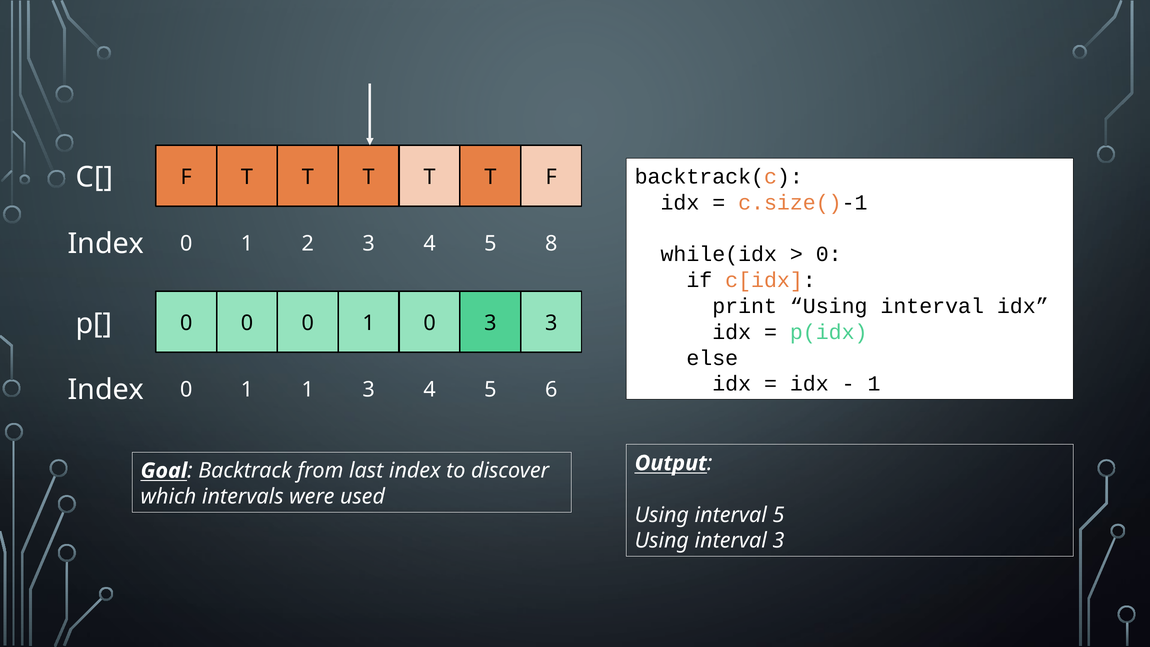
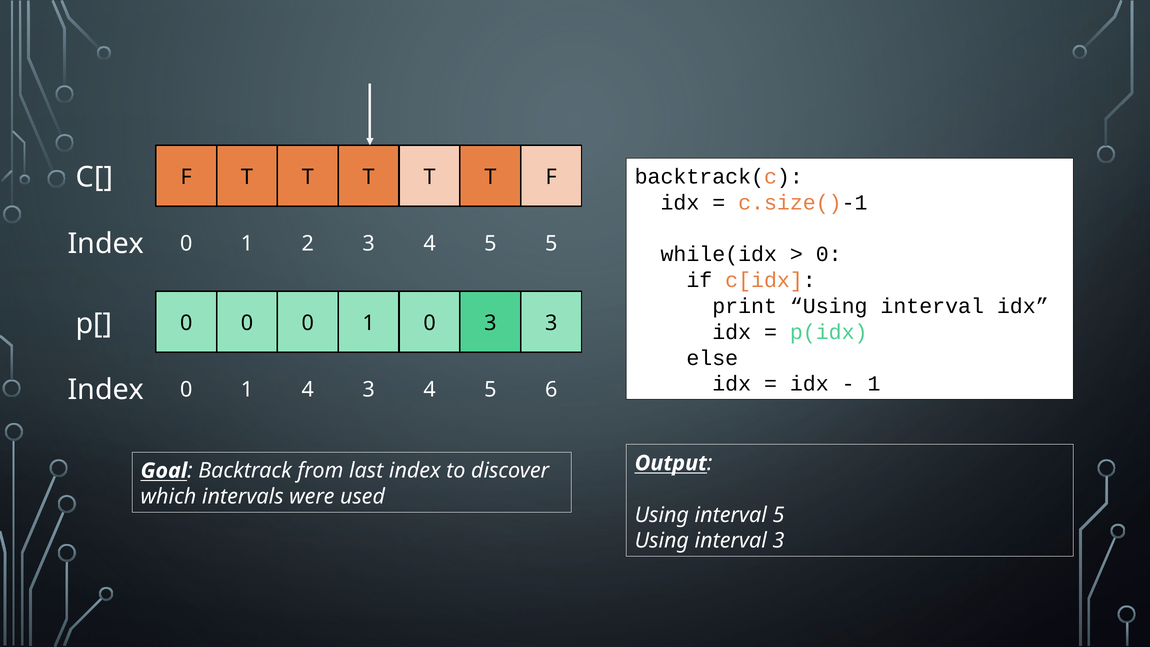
5 8: 8 -> 5 (551, 244)
1 1: 1 -> 4 (308, 390)
